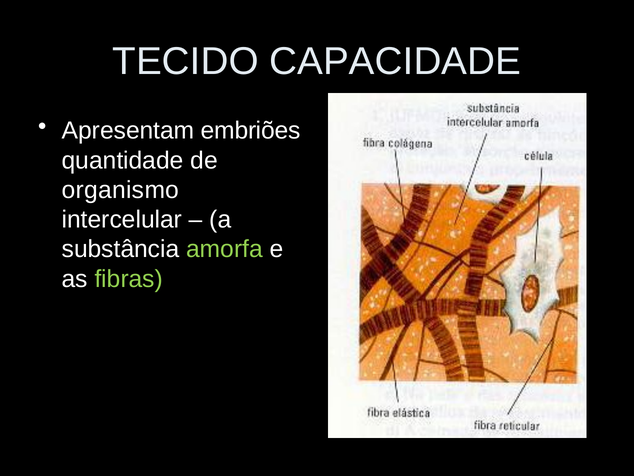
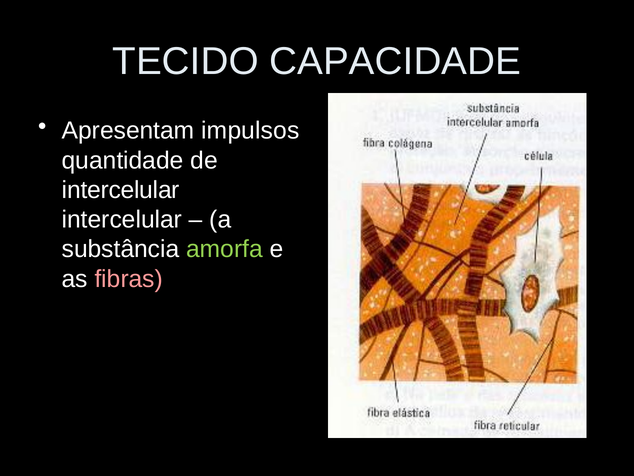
embriões: embriões -> impulsos (250, 131)
organismo: organismo -> intercelular (121, 190)
fibras colour: light green -> pink (129, 279)
